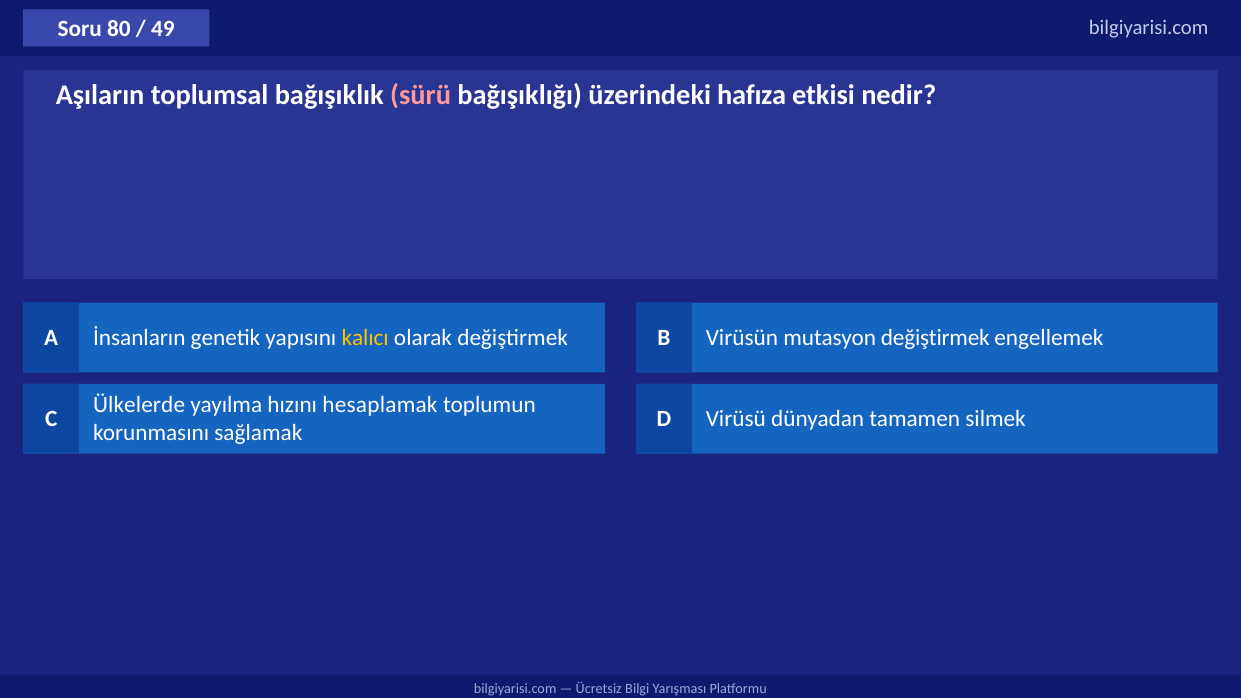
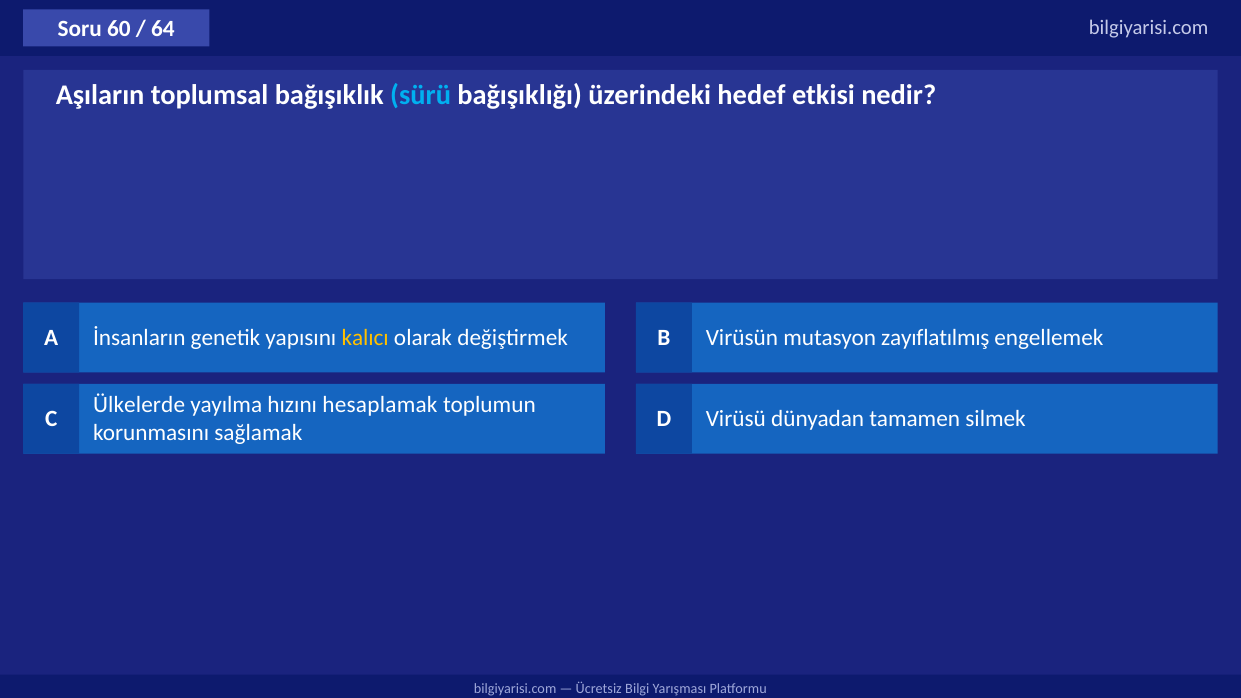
80: 80 -> 60 (119, 28)
49: 49 -> 64 (163, 28)
sürü colour: pink -> light blue (421, 96)
hafıza: hafıza -> hedef (752, 96)
mutasyon değiştirmek: değiştirmek -> zayıflatılmış (935, 338)
